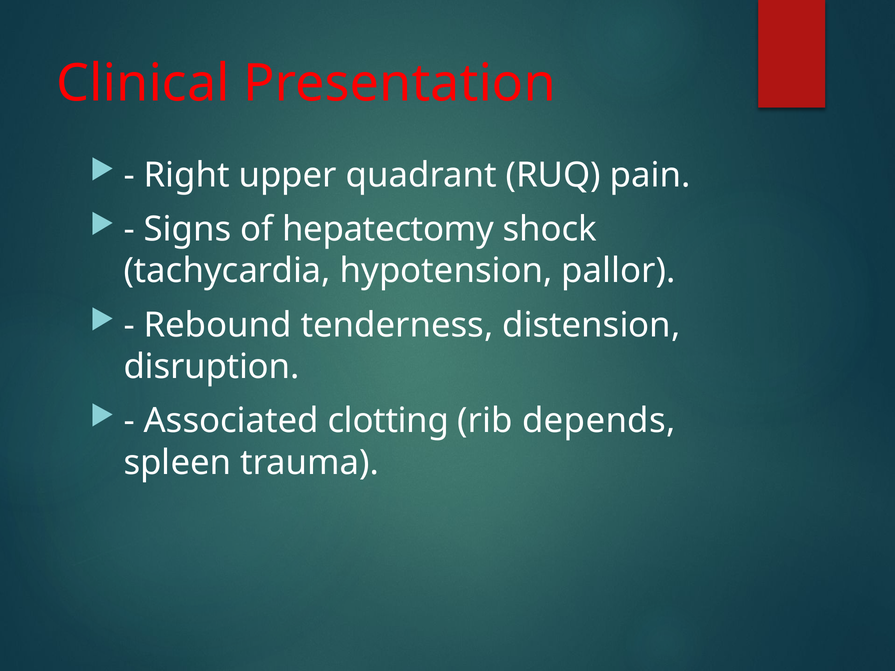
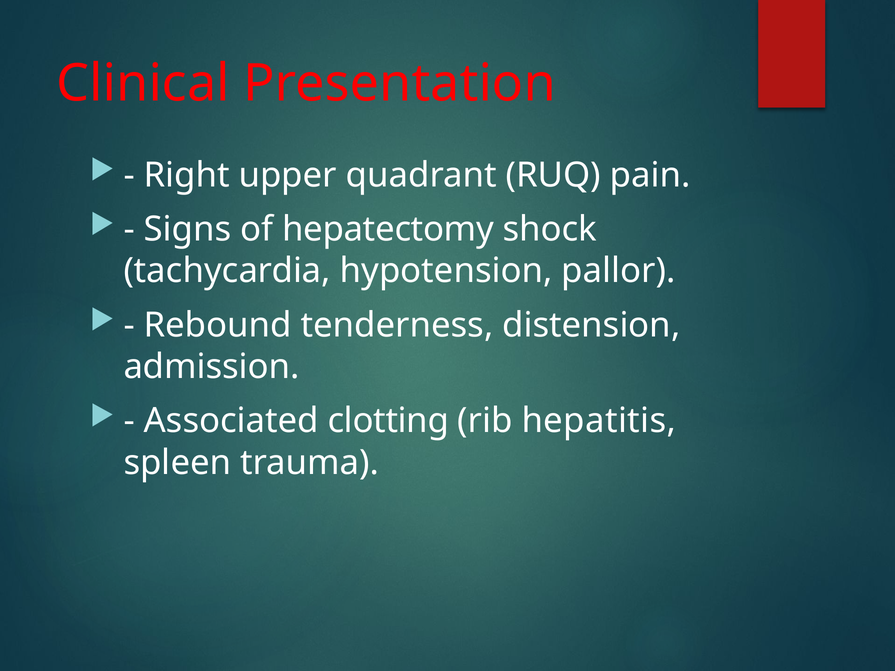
disruption: disruption -> admission (211, 367)
depends: depends -> hepatitis (599, 421)
